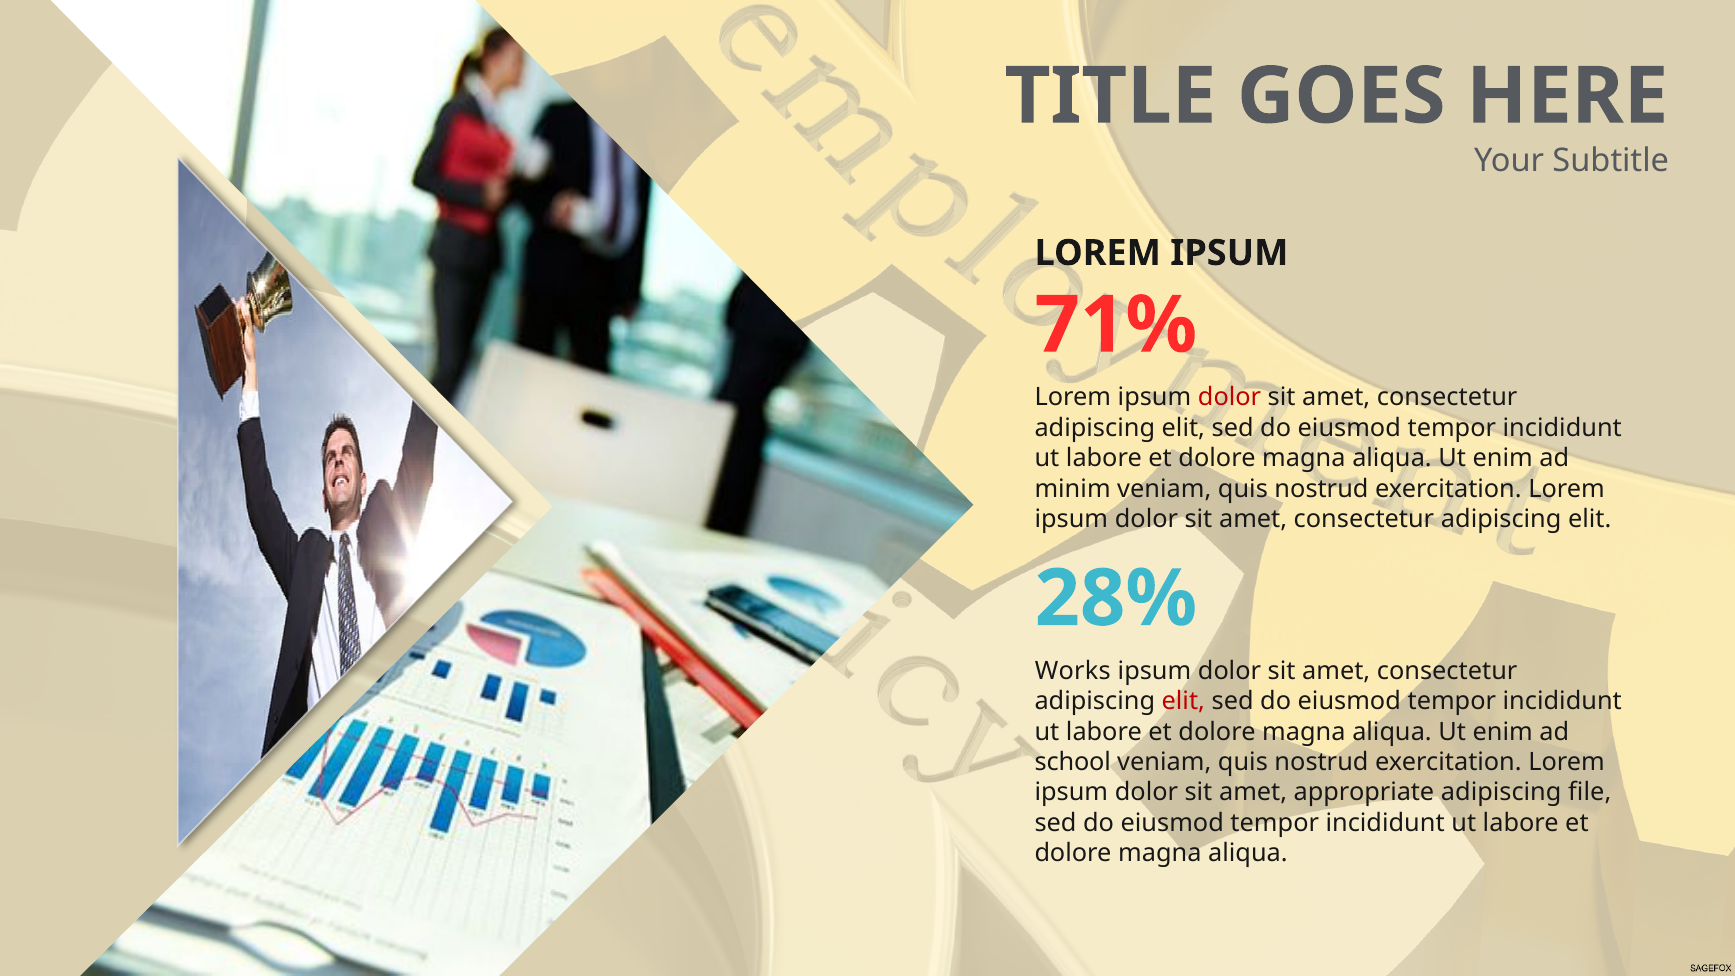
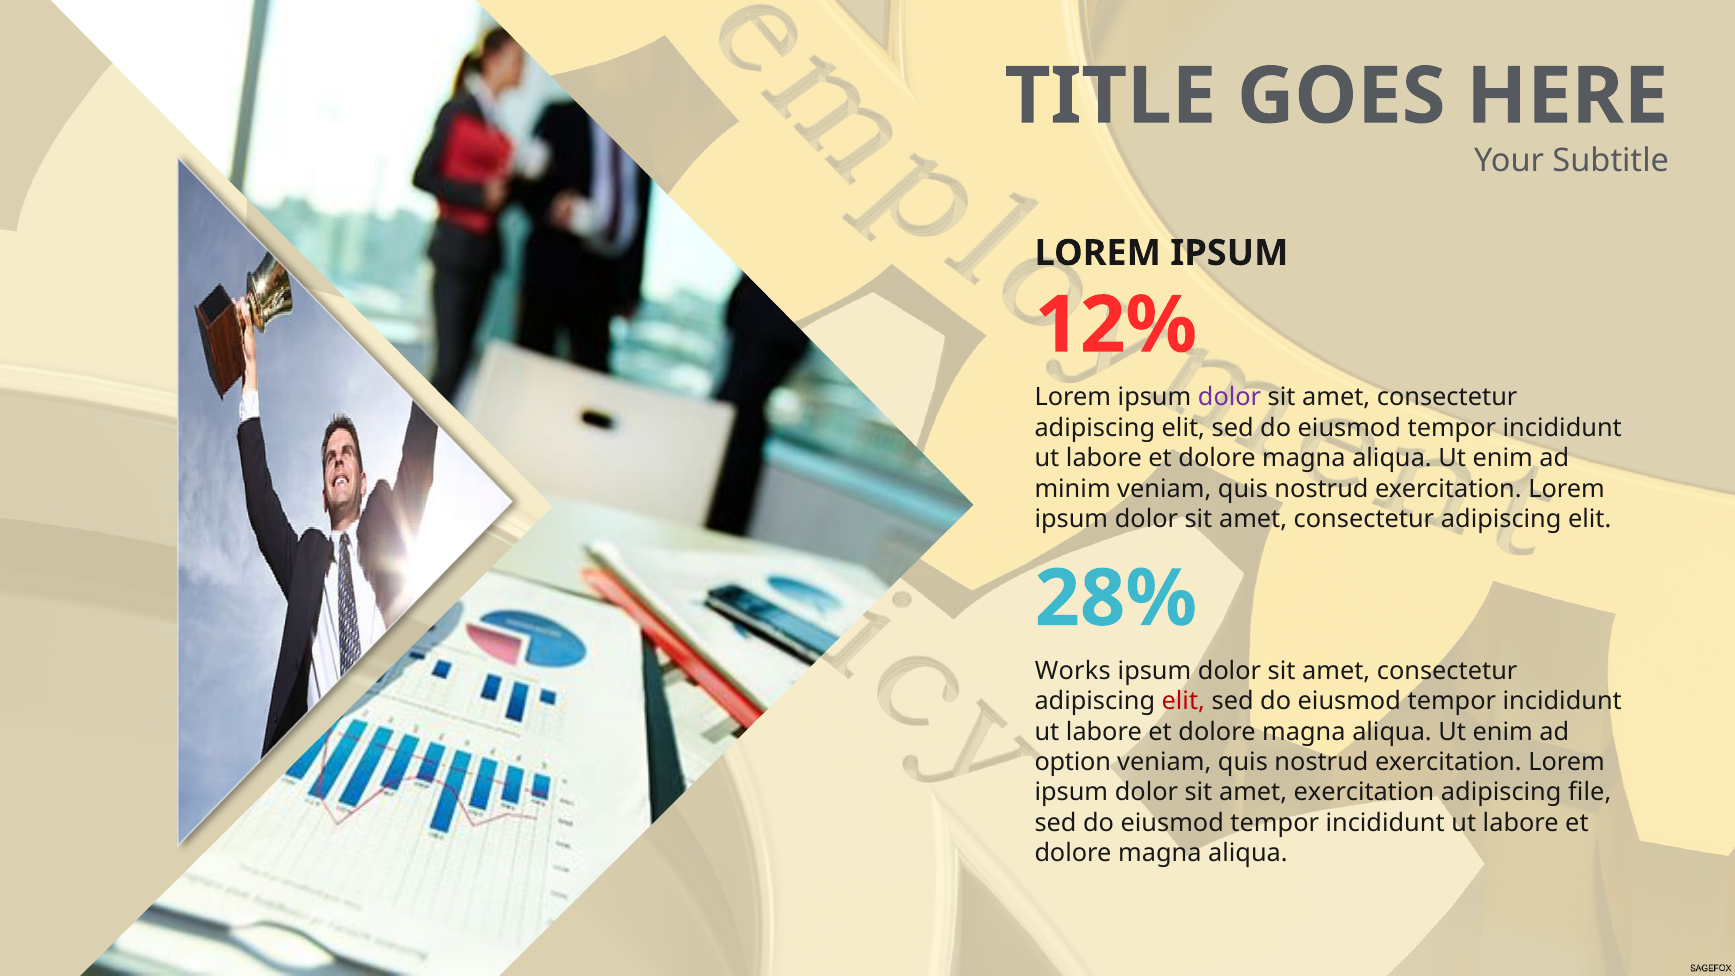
71%: 71% -> 12% (1116, 325)
dolor colour: red -> purple (1230, 398)
school: school -> option (1073, 762)
amet appropriate: appropriate -> exercitation (1364, 792)
